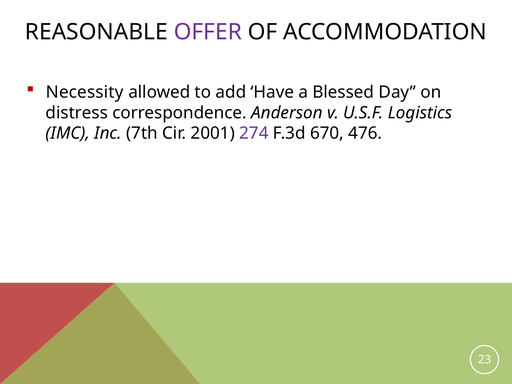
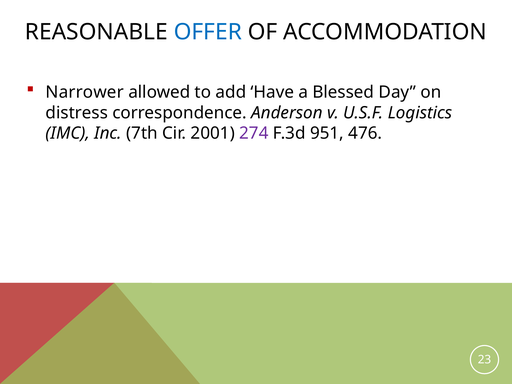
OFFER colour: purple -> blue (208, 32)
Necessity: Necessity -> Narrower (85, 92)
670: 670 -> 951 (327, 133)
